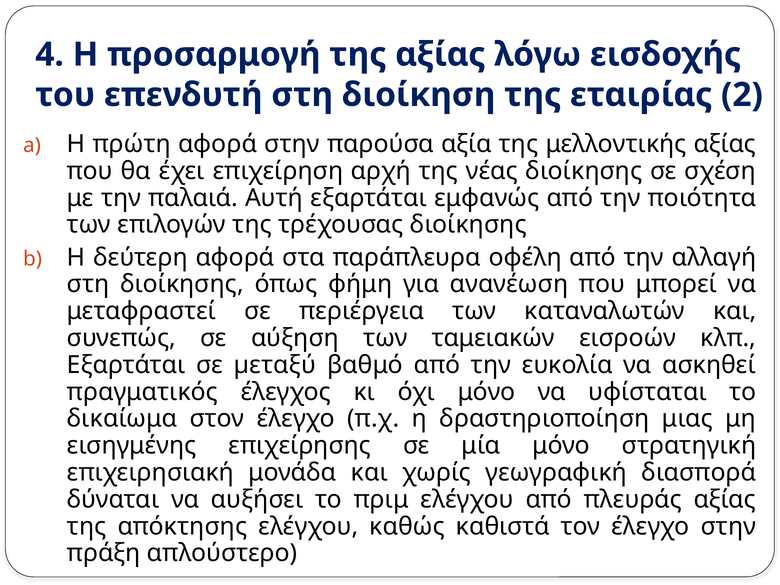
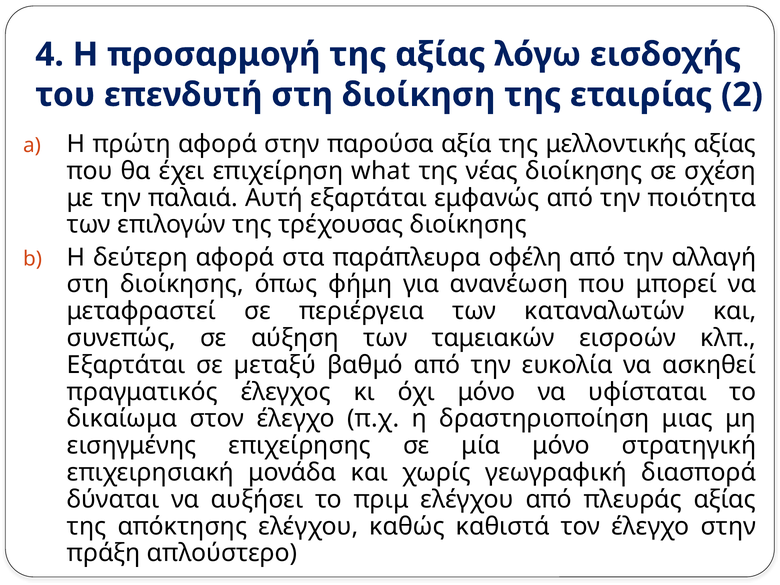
αρχή: αρχή -> what (381, 171)
